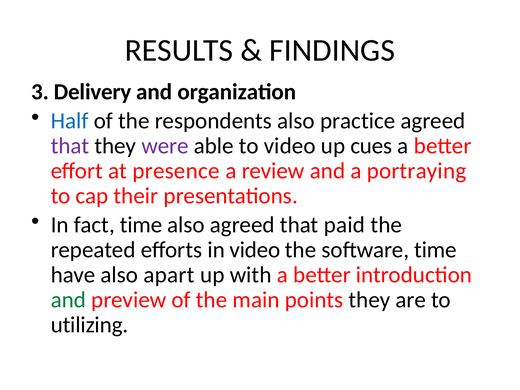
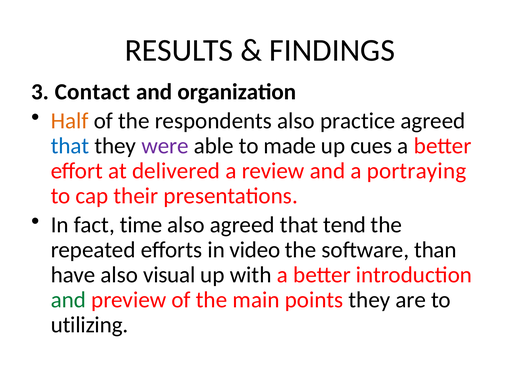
Delivery: Delivery -> Contact (92, 92)
Half colour: blue -> orange (70, 121)
that colour: purple -> blue (70, 146)
to video: video -> made (290, 146)
presence: presence -> delivered (176, 171)
paid: paid -> tend (345, 225)
software time: time -> than (435, 250)
apart: apart -> visual (169, 275)
